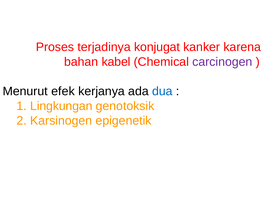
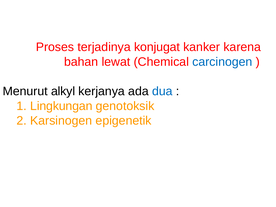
kabel: kabel -> lewat (116, 62)
carcinogen colour: purple -> blue (222, 62)
efek: efek -> alkyl (63, 91)
